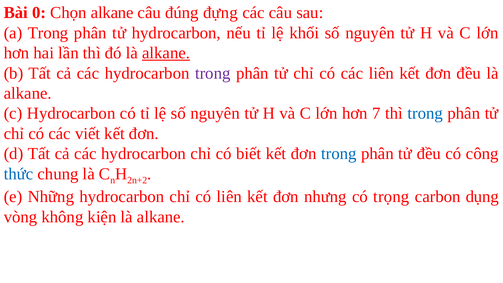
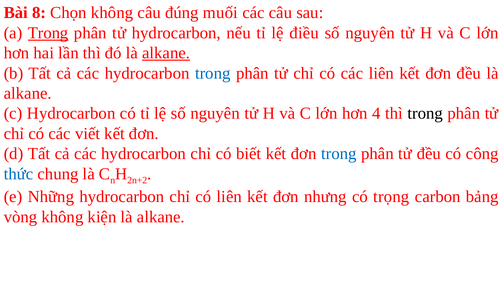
0: 0 -> 8 (39, 13)
Chọn alkane: alkane -> không (112, 13)
đựng: đựng -> muối (220, 13)
Trong underline: none -> present (48, 33)
khối: khối -> điều (304, 33)
trong colour: purple -> blue (213, 73)
7: 7 -> 4 (376, 113)
trong colour: blue -> black (425, 113)
dụng: dụng -> bảng (482, 197)
